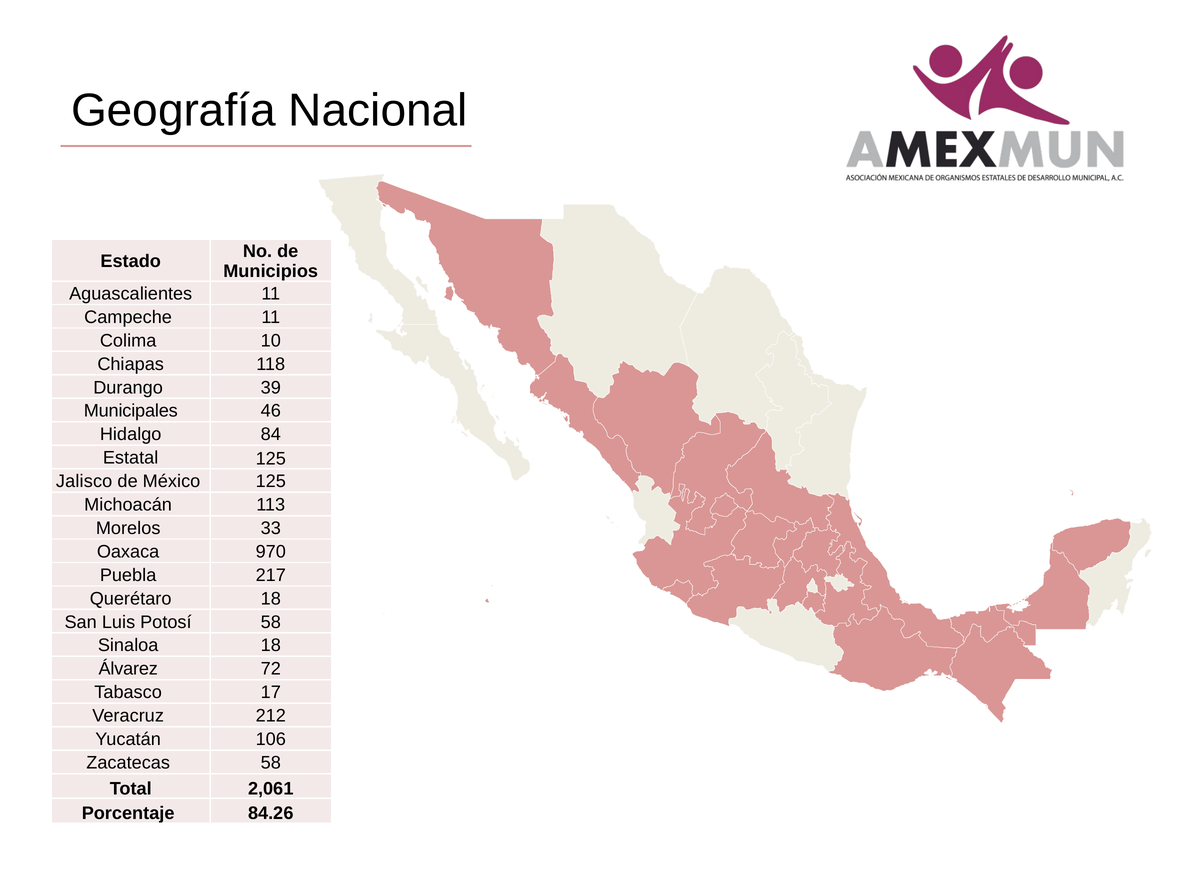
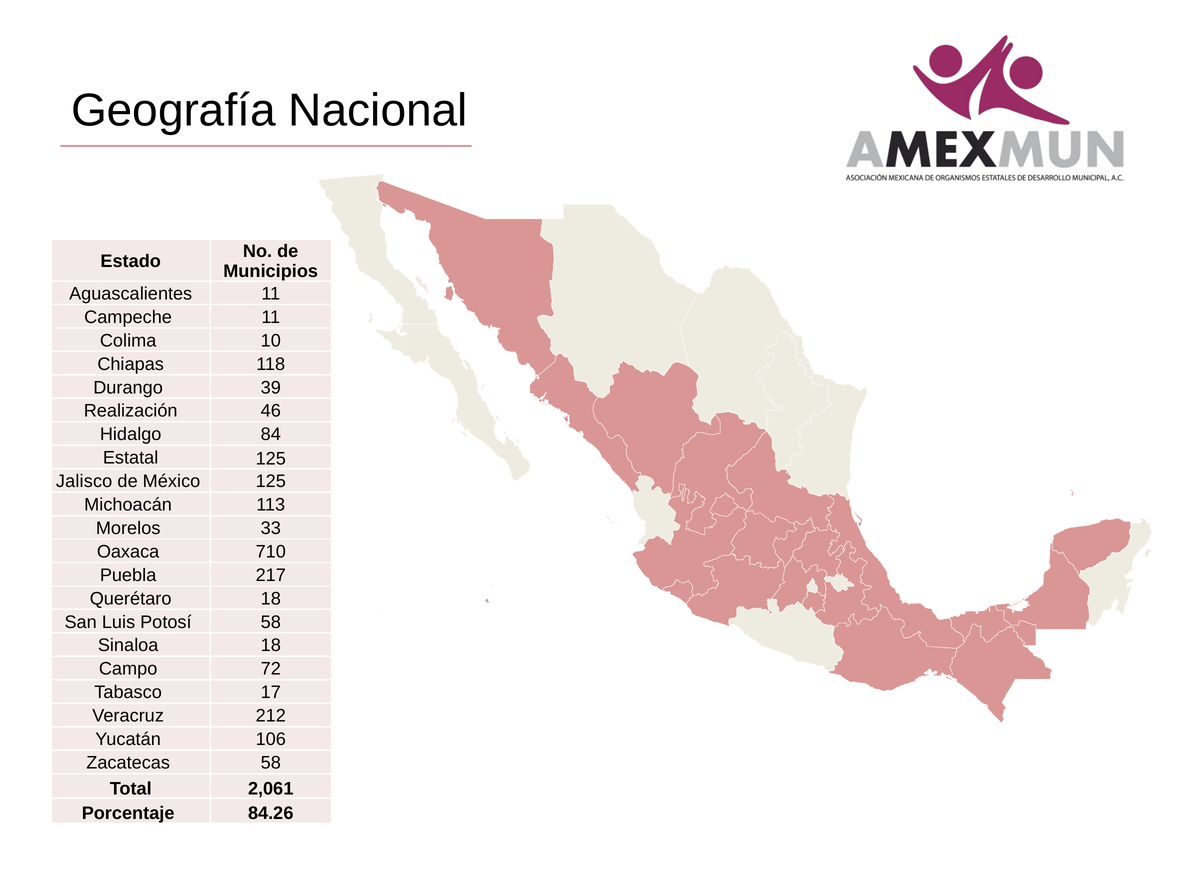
Municipales: Municipales -> Realización (131, 411)
970: 970 -> 710 (271, 551)
Álvarez: Álvarez -> Campo (128, 669)
